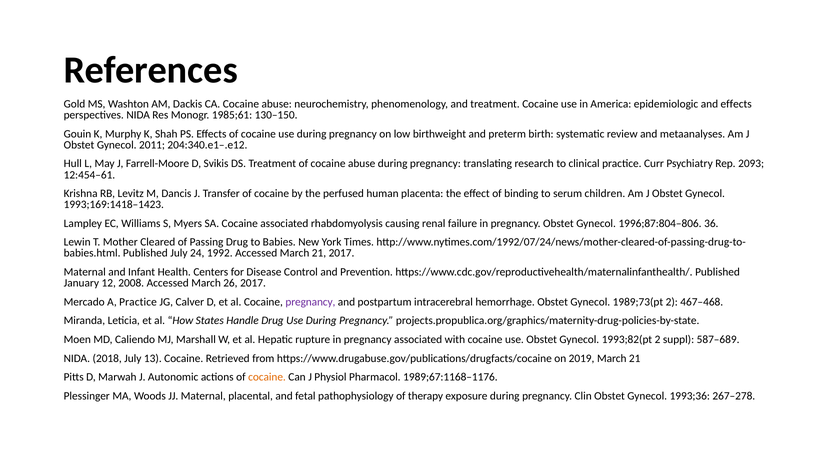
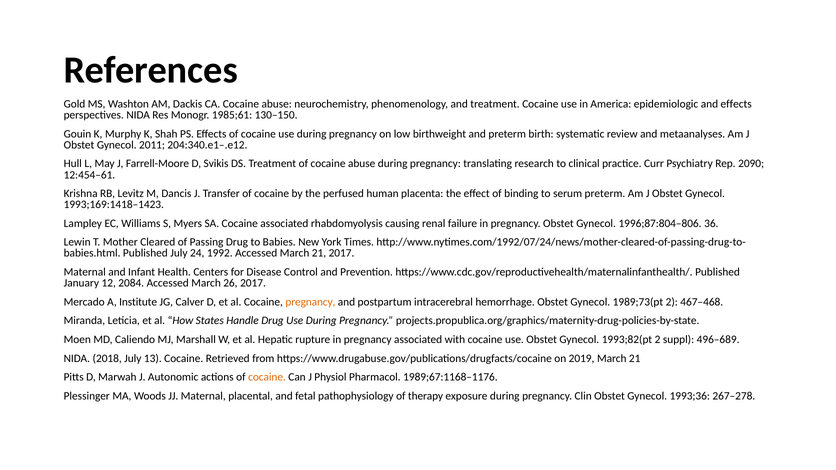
2093: 2093 -> 2090 (751, 164)
serum children: children -> preterm (605, 194)
2008: 2008 -> 2084 (131, 283)
A Practice: Practice -> Institute (138, 302)
pregnancy colour: purple -> orange (310, 302)
587–689: 587–689 -> 496–689 (718, 340)
